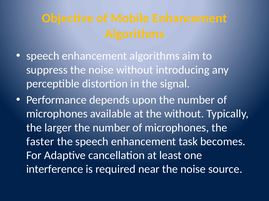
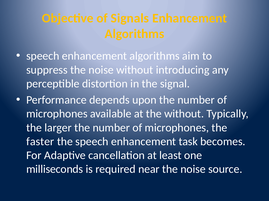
Mobile: Mobile -> Signals (130, 18)
interference: interference -> milliseconds (55, 170)
